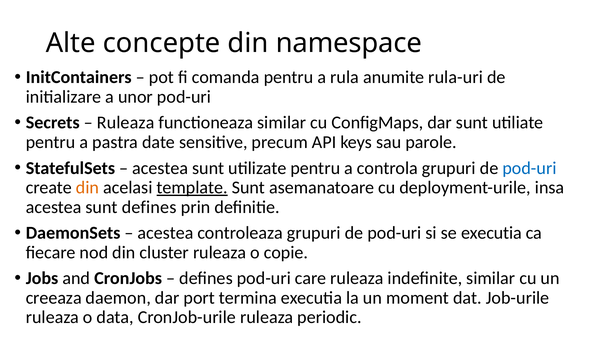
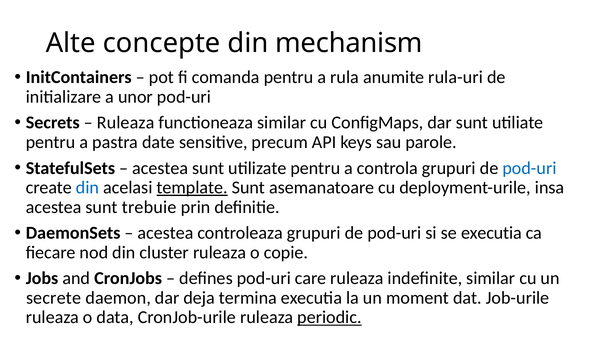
namespace: namespace -> mechanism (349, 43)
din colour: orange -> blue (88, 188)
sunt defines: defines -> trebuie (149, 207)
creeaza: creeaza -> secrete (54, 298)
port: port -> deja (199, 298)
periodic underline: none -> present (329, 317)
